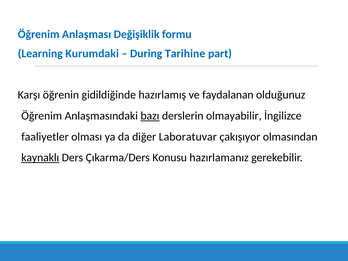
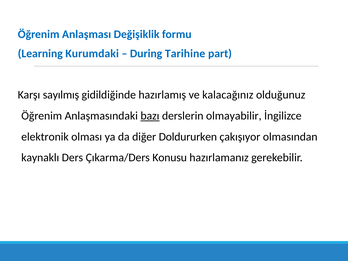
öğrenin: öğrenin -> sayılmış (61, 95)
faydalanan: faydalanan -> kalacağınız (228, 95)
faaliyetler: faaliyetler -> elektronik (45, 137)
Laboratuvar: Laboratuvar -> Doldururken (188, 137)
kaynaklı underline: present -> none (40, 158)
